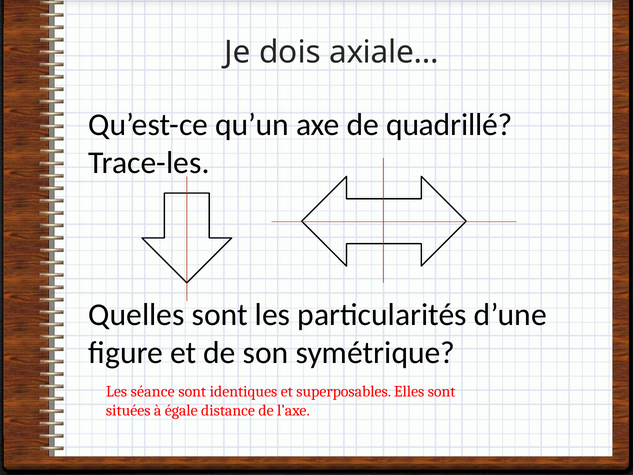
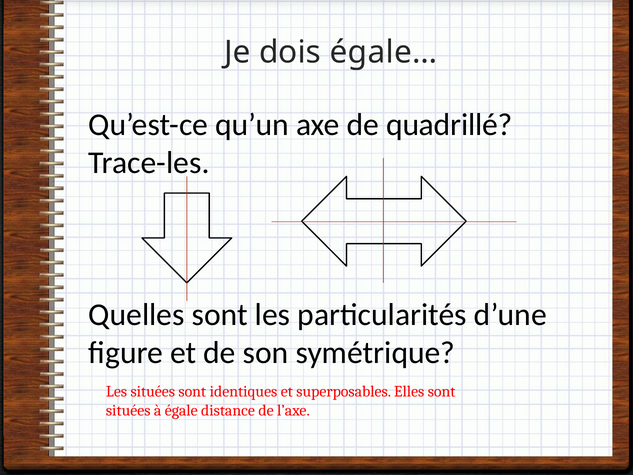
axiale…: axiale… -> égale… (384, 52)
Les séance: séance -> situées (153, 391)
